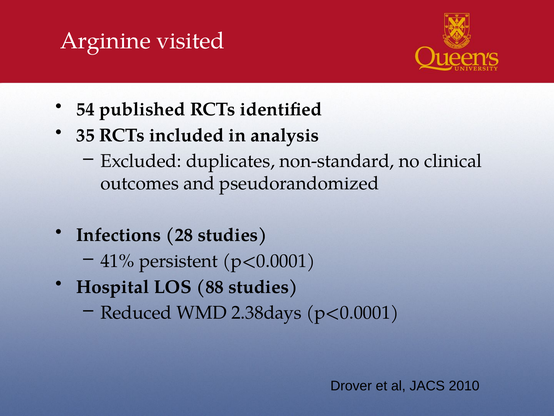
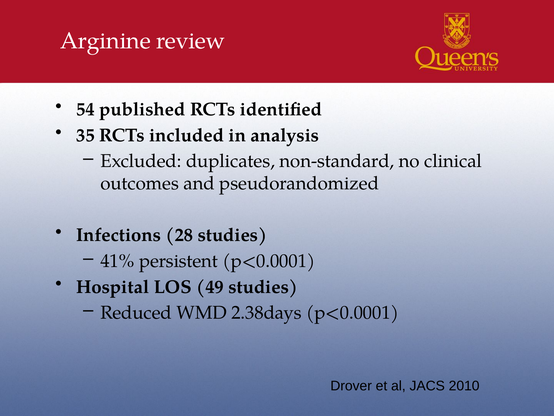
visited: visited -> review (191, 41)
88: 88 -> 49 (210, 287)
